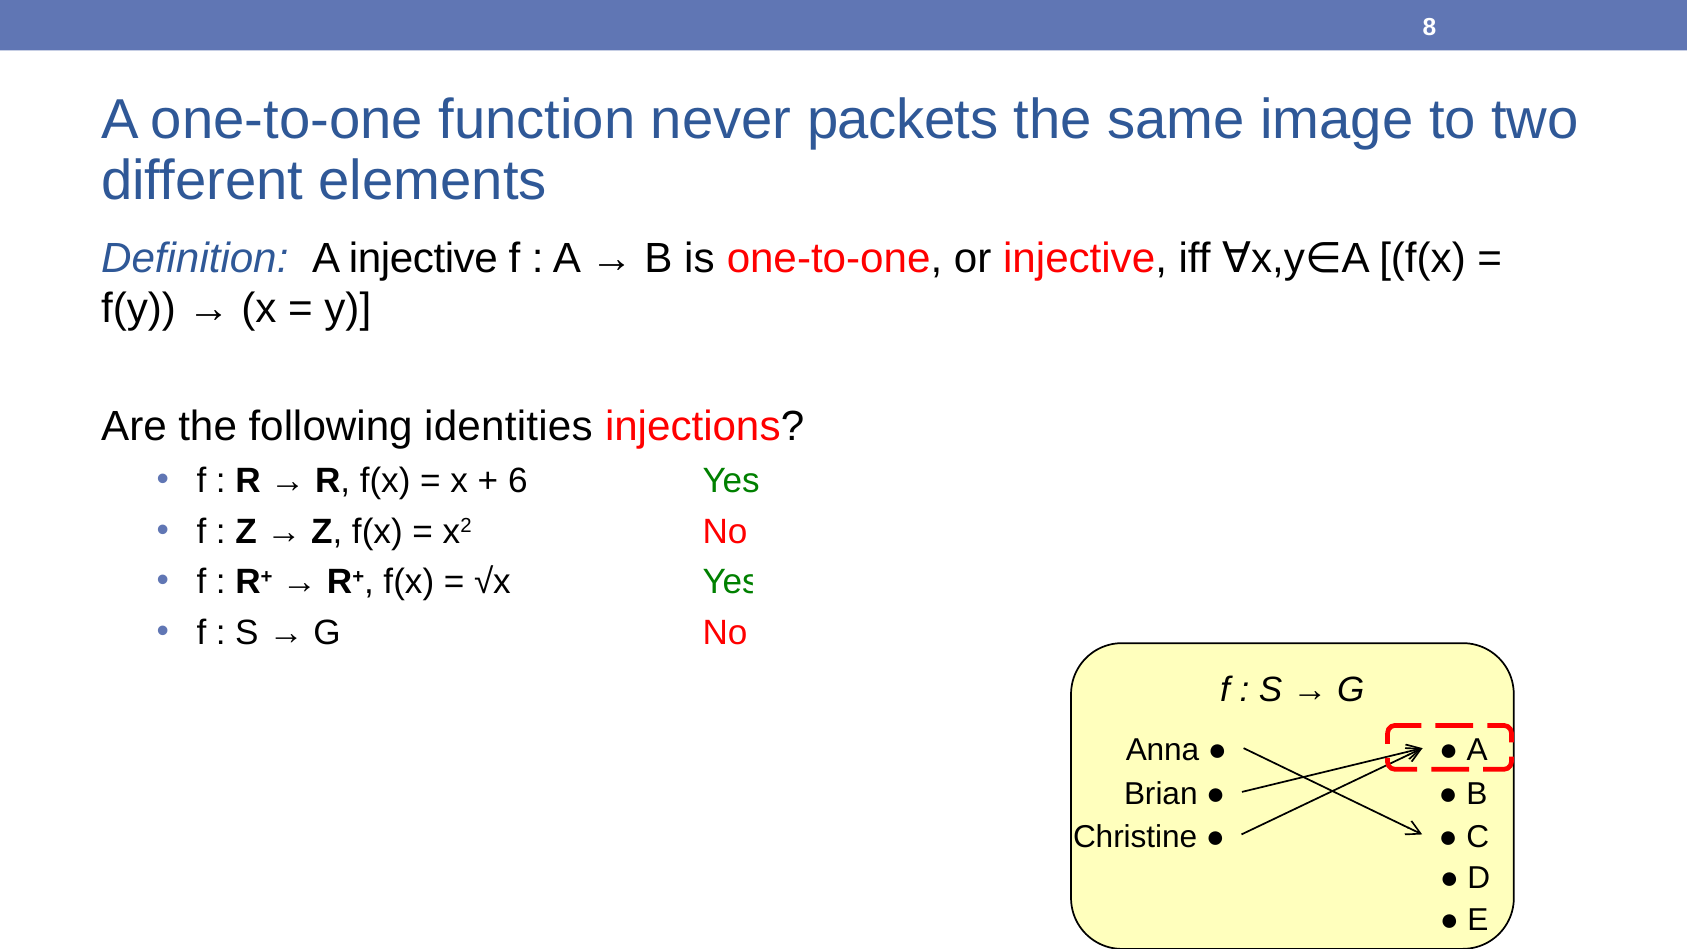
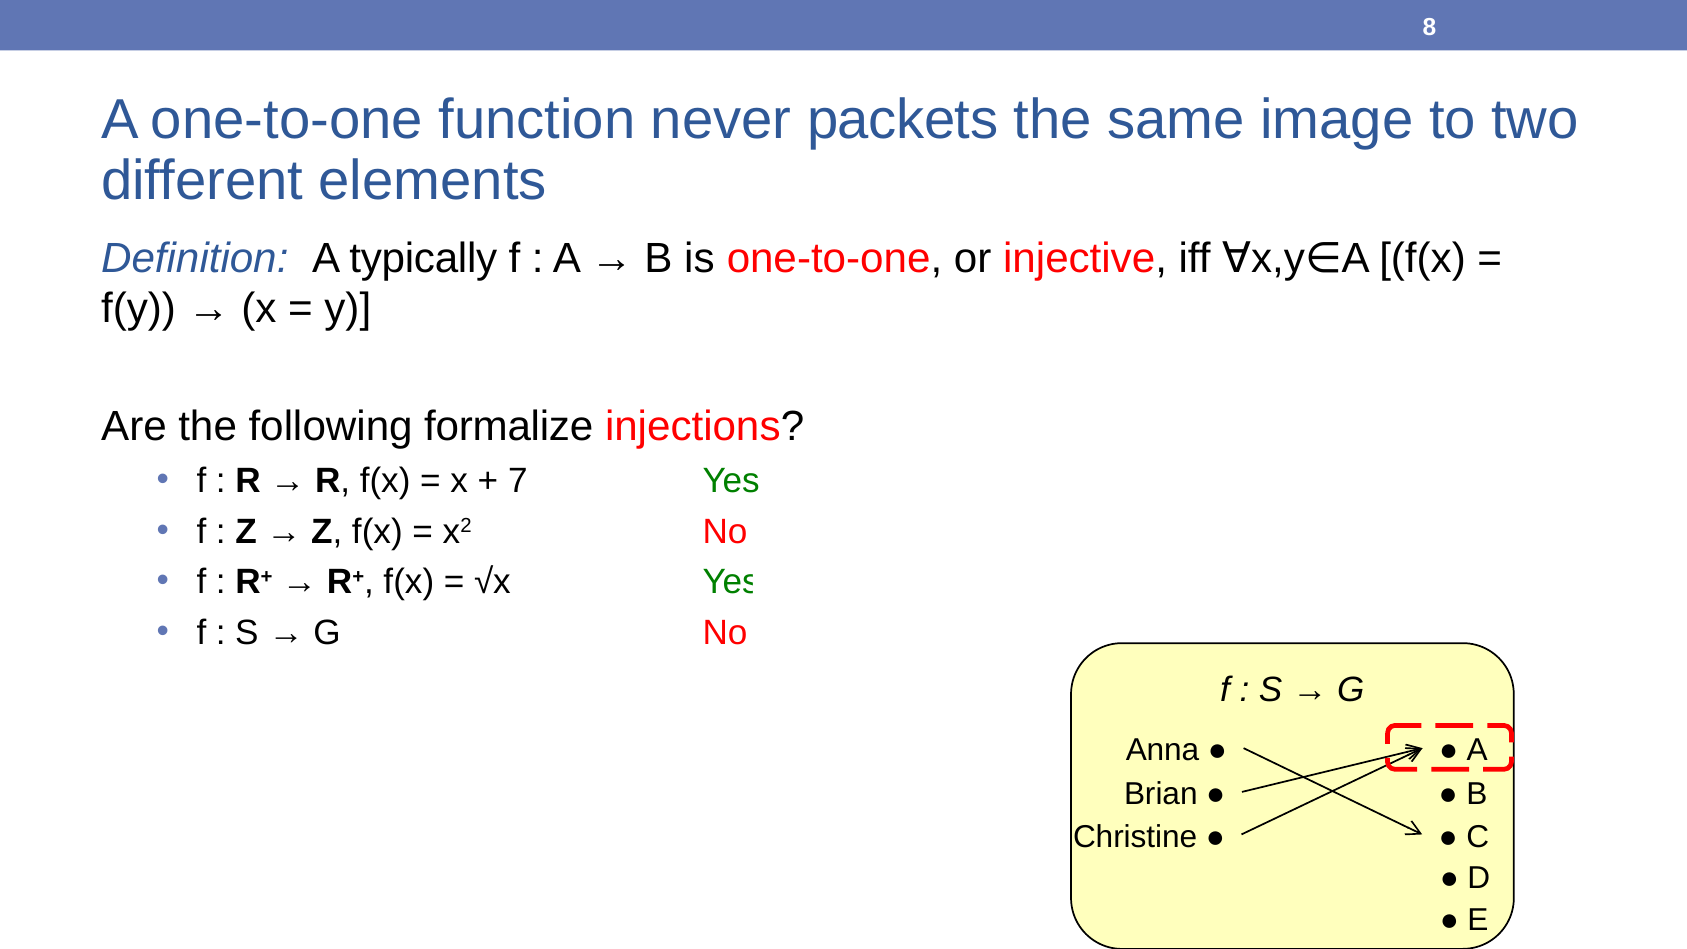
A injective: injective -> typically (423, 258)
identities: identities -> formalize (509, 427)
6: 6 -> 7 (518, 481)
